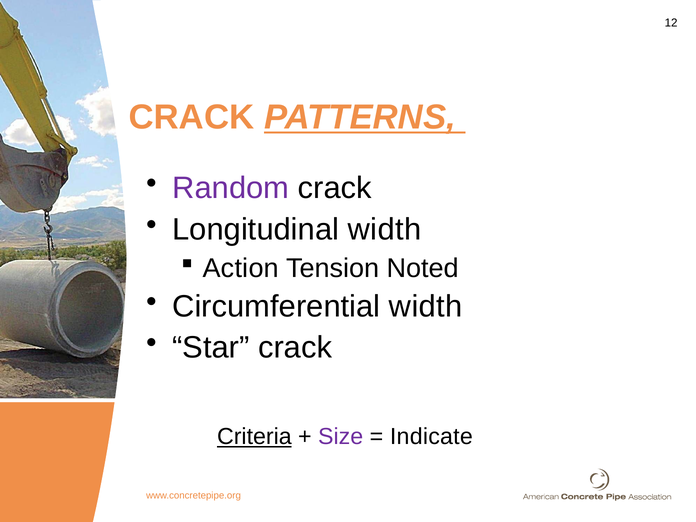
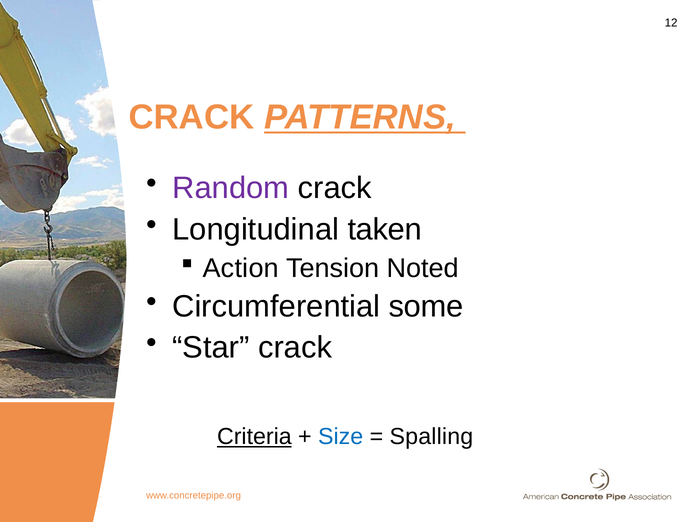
Longitudinal width: width -> taken (385, 229)
Circumferential width: width -> some (426, 307)
Size colour: purple -> blue (341, 437)
Indicate: Indicate -> Spalling (431, 437)
